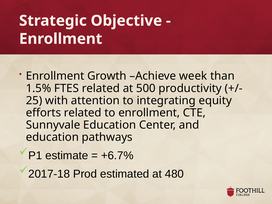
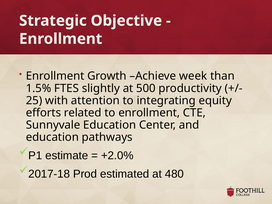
FTES related: related -> slightly (101, 88)
+6.7%: +6.7% -> +2.0% (117, 156)
